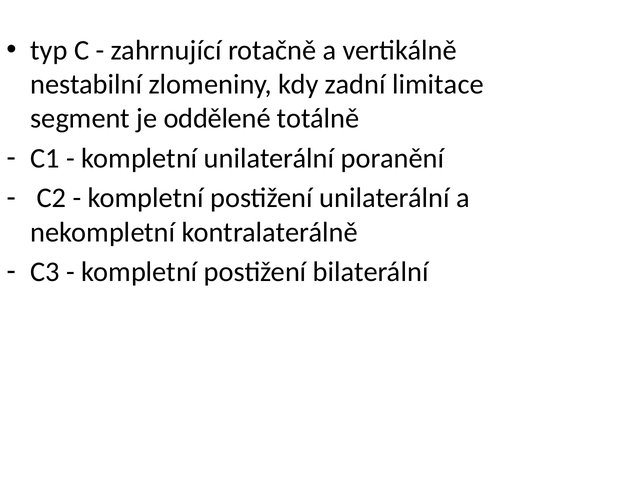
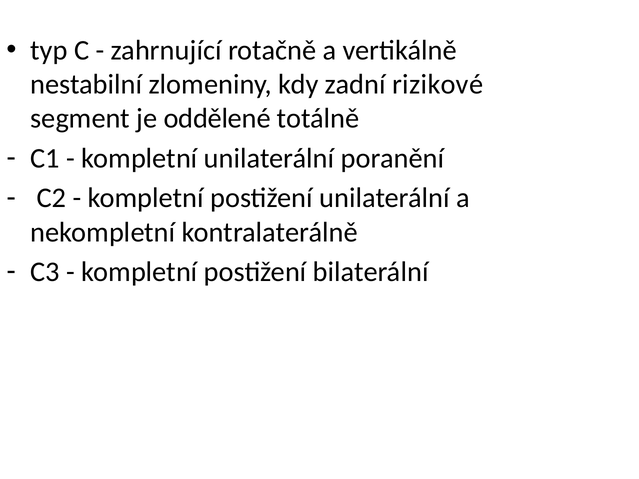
limitace: limitace -> rizikové (438, 85)
